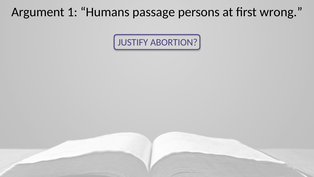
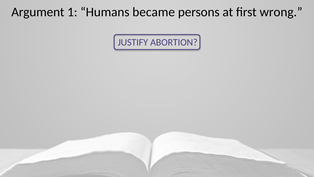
passage: passage -> became (154, 12)
